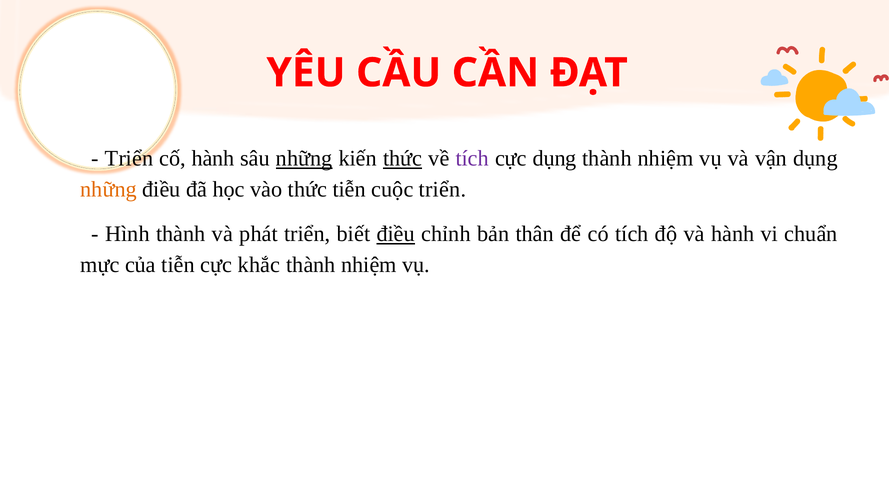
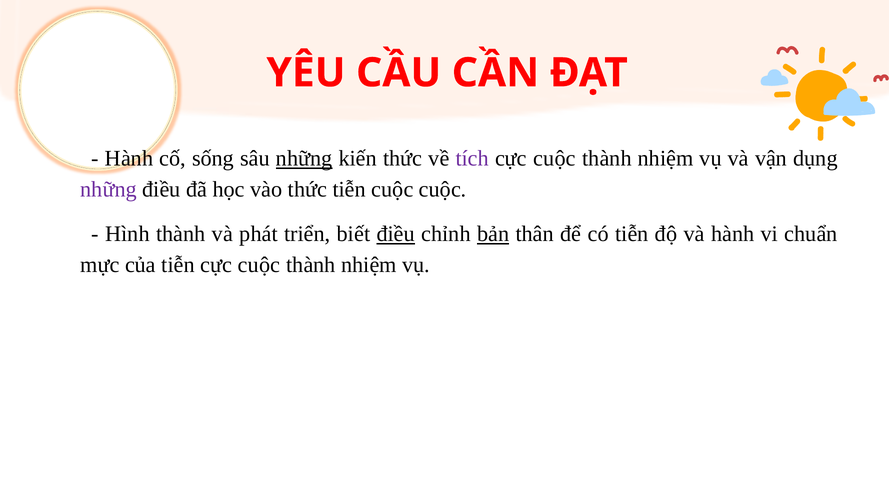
Triển: Triển -> Hành (129, 159)
cố hành: hành -> sống (213, 159)
thức underline: present -> none (403, 159)
dụng: dụng -> cuộc (554, 159)
những colour: orange -> purple (109, 189)
cuộc triển: triển -> cuộc (443, 189)
bản underline: none -> present (493, 234)
có tích: tích -> tiễn (632, 234)
khắc: khắc -> cuộc (259, 265)
